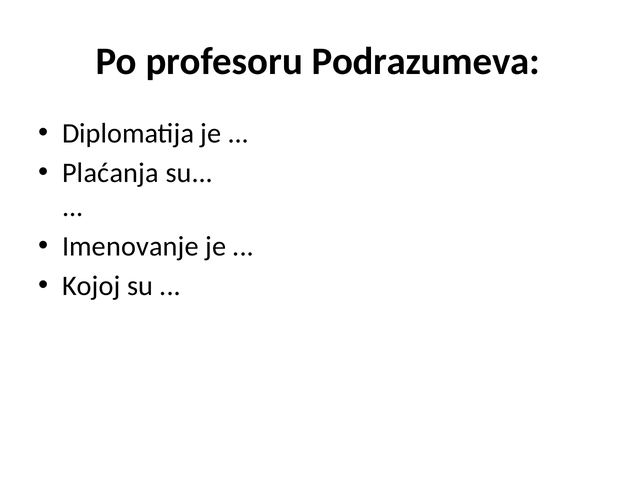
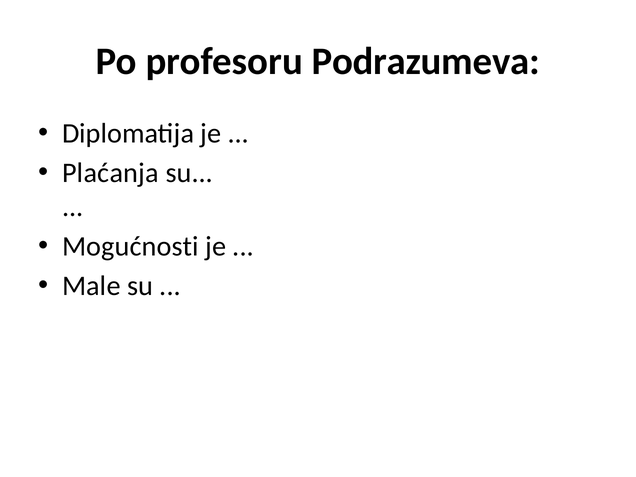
Imenovanje: Imenovanje -> Mogućnosti (130, 247)
Kojoj: Kojoj -> Male (91, 286)
